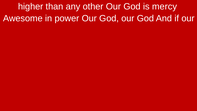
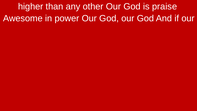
mercy: mercy -> praise (165, 7)
